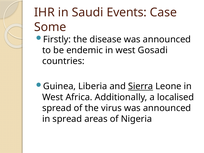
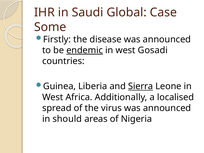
Events: Events -> Global (127, 12)
endemic underline: none -> present (85, 50)
in spread: spread -> should (67, 119)
